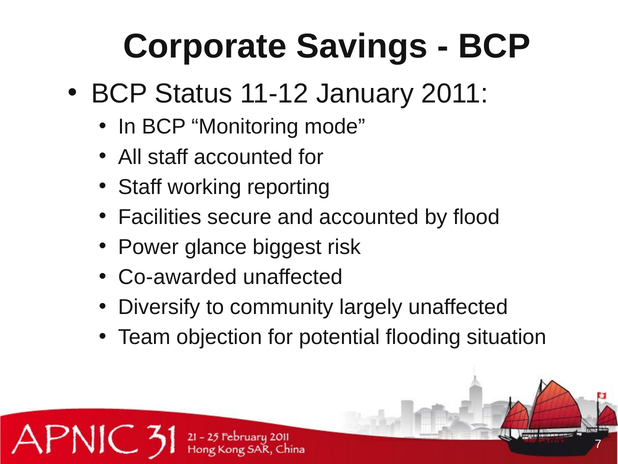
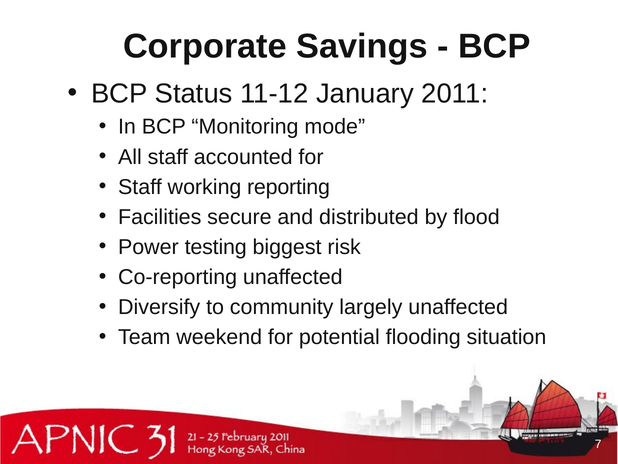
and accounted: accounted -> distributed (369, 217)
glance: glance -> testing (216, 247)
Co-awarded: Co-awarded -> Co-reporting (178, 277)
objection: objection -> weekend (219, 337)
